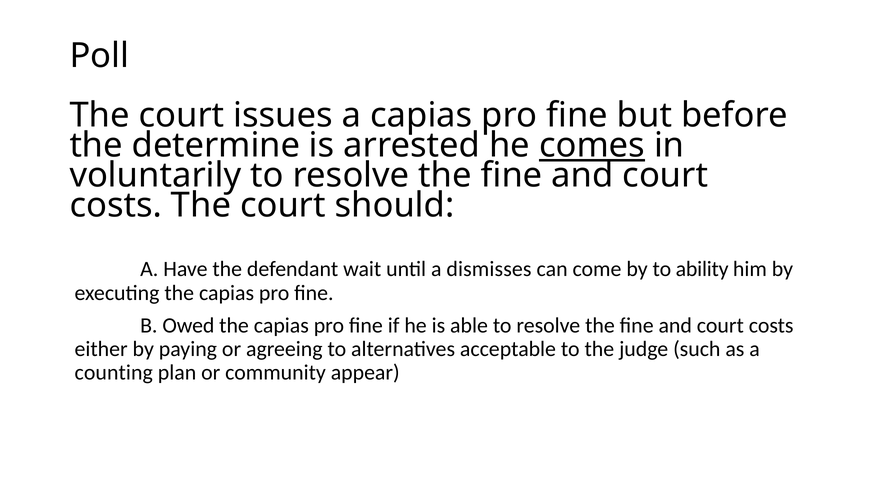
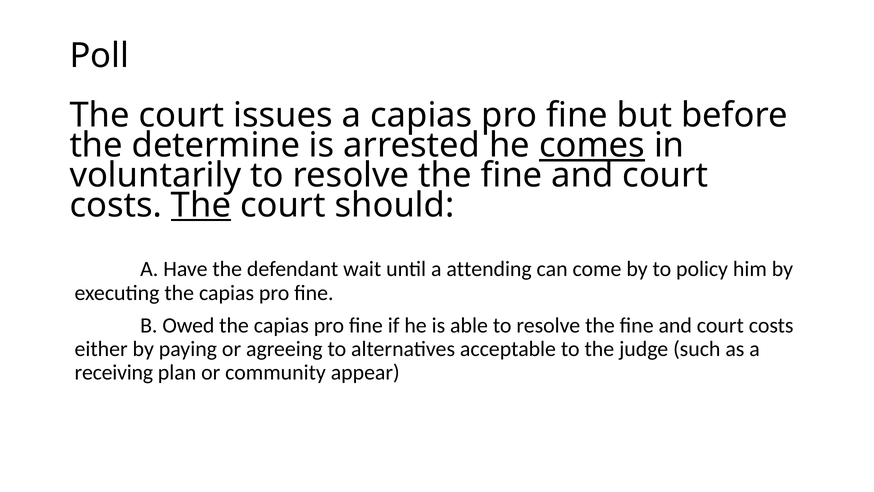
The underline: none -> present (201, 205)
dismisses: dismisses -> attending (489, 269)
ability: ability -> policy (702, 269)
counting: counting -> receiving (114, 372)
